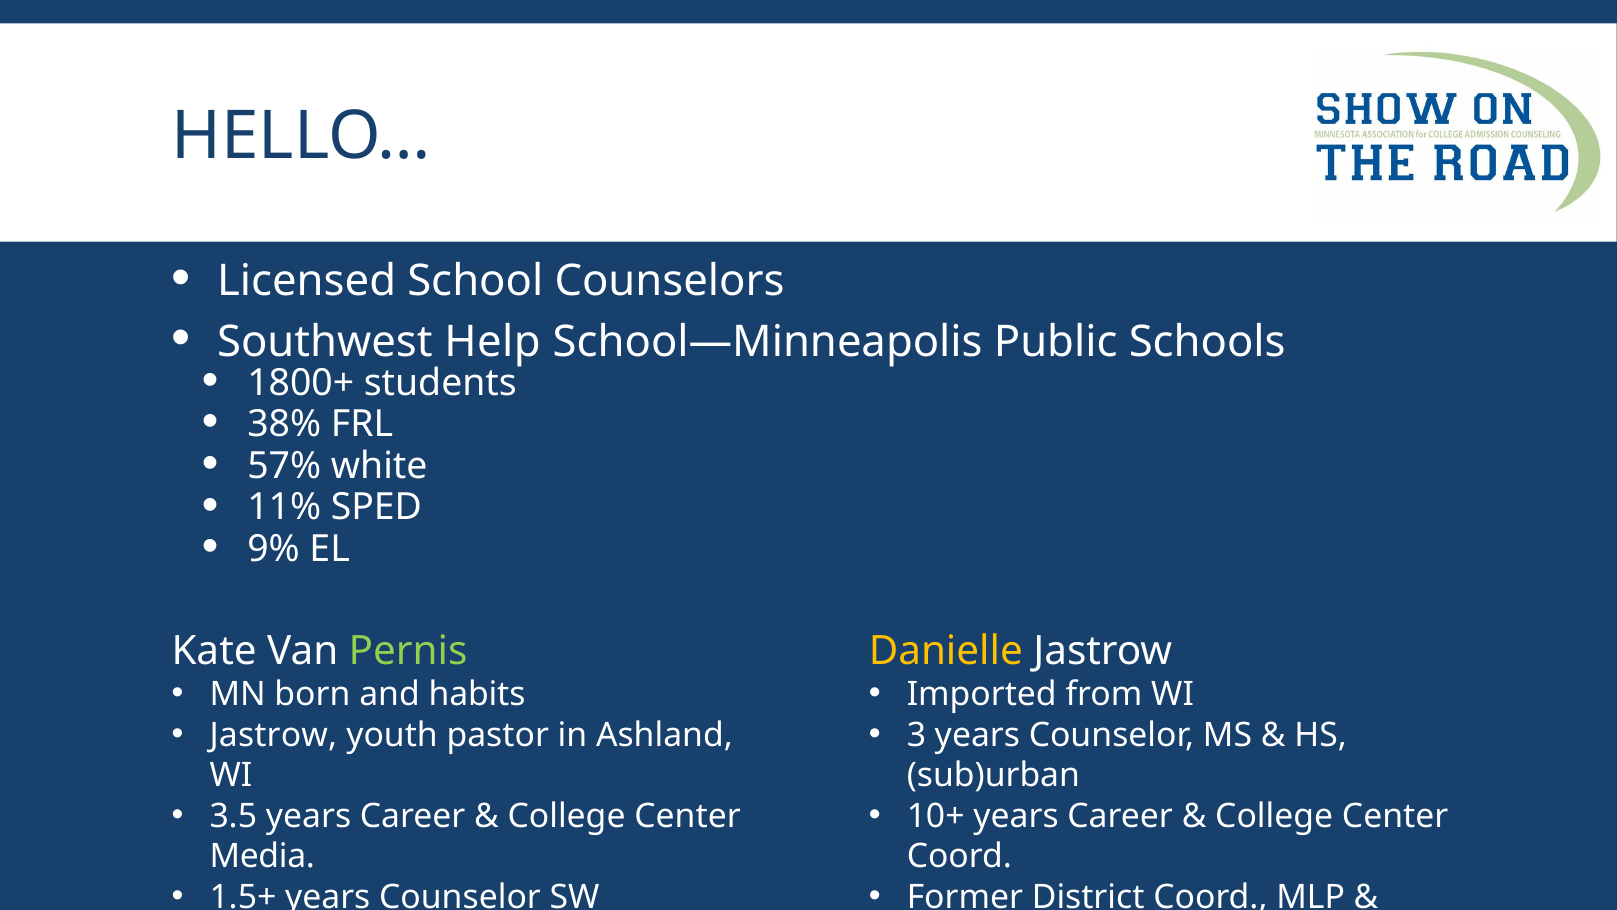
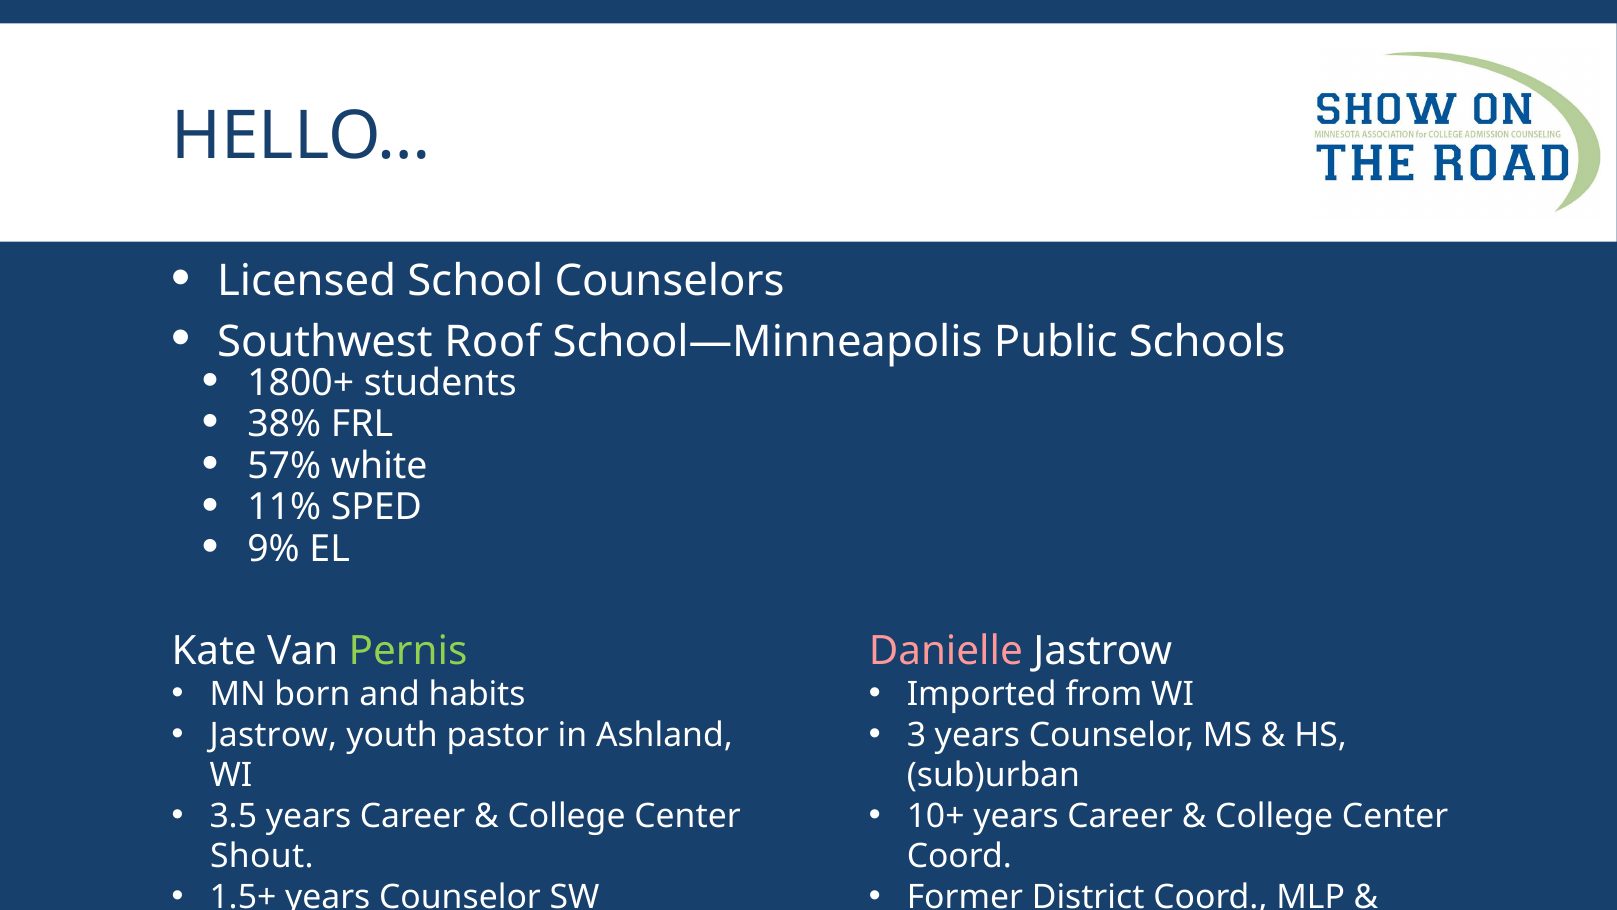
Help: Help -> Roof (493, 341)
Danielle colour: yellow -> pink (946, 650)
Media: Media -> Shout (262, 856)
